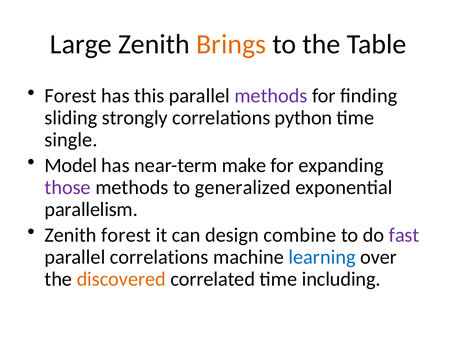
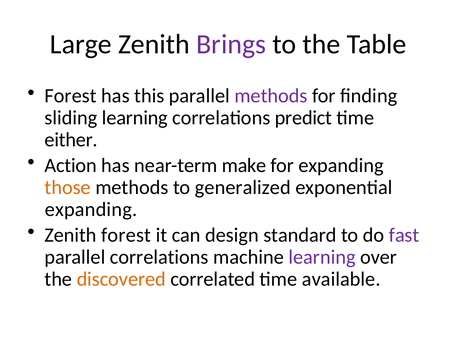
Brings colour: orange -> purple (231, 44)
sliding strongly: strongly -> learning (135, 118)
python: python -> predict (303, 118)
single: single -> either (71, 140)
Model: Model -> Action (71, 165)
those colour: purple -> orange (68, 187)
parallelism: parallelism -> expanding (91, 209)
combine: combine -> standard (300, 235)
learning colour: blue -> purple (322, 257)
including: including -> available (341, 279)
